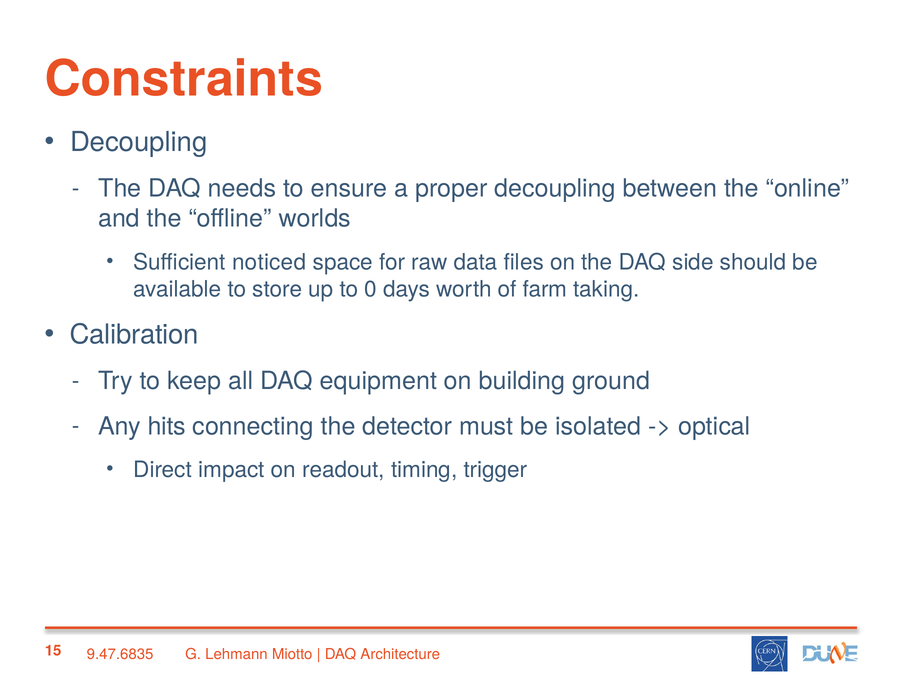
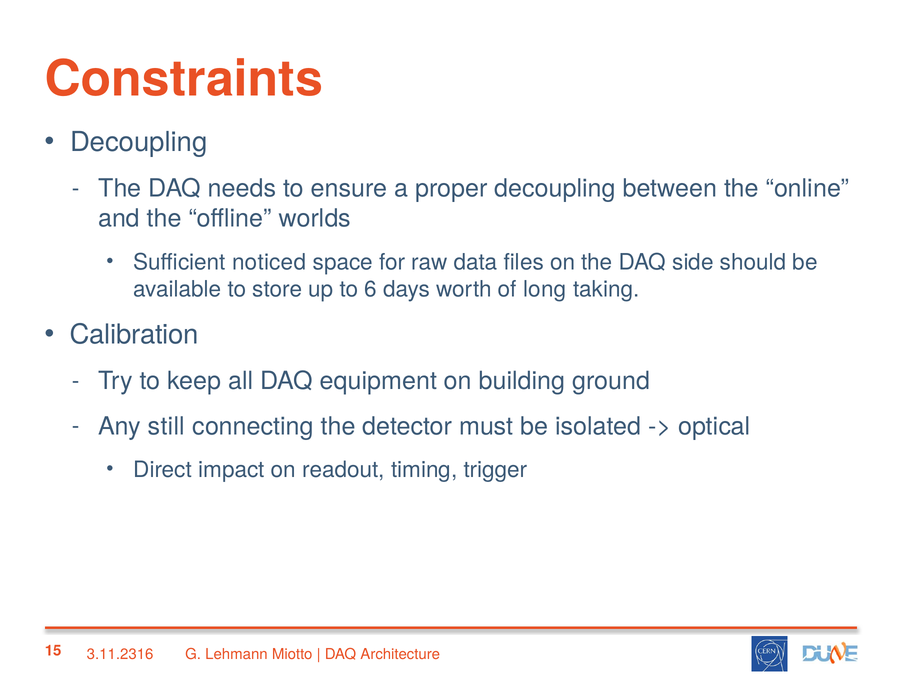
0: 0 -> 6 (371, 289)
farm: farm -> long (545, 289)
hits: hits -> still (166, 426)
9.47.6835: 9.47.6835 -> 3.11.2316 (120, 654)
